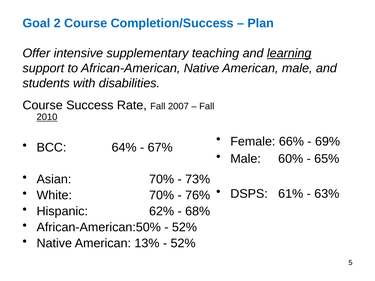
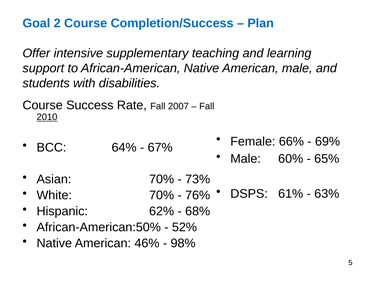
learning underline: present -> none (289, 53)
13%: 13% -> 46% (147, 243)
52%: 52% -> 98% (183, 243)
